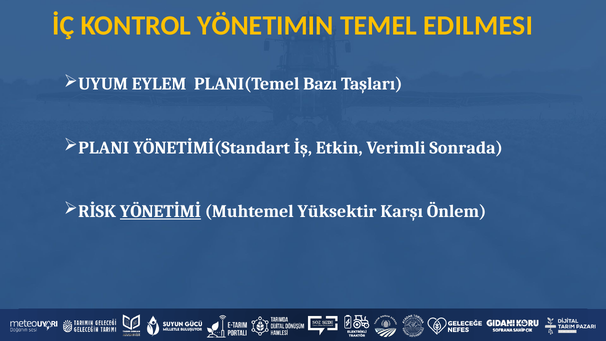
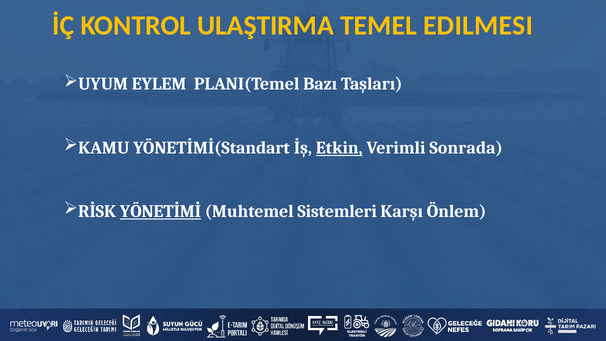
YÖNETIMIN: YÖNETIMIN -> ULAŞTIRMA (266, 26)
PLANI: PLANI -> KAMU (104, 148)
Etkin underline: none -> present (339, 148)
Yüksektir: Yüksektir -> Sistemleri (337, 211)
